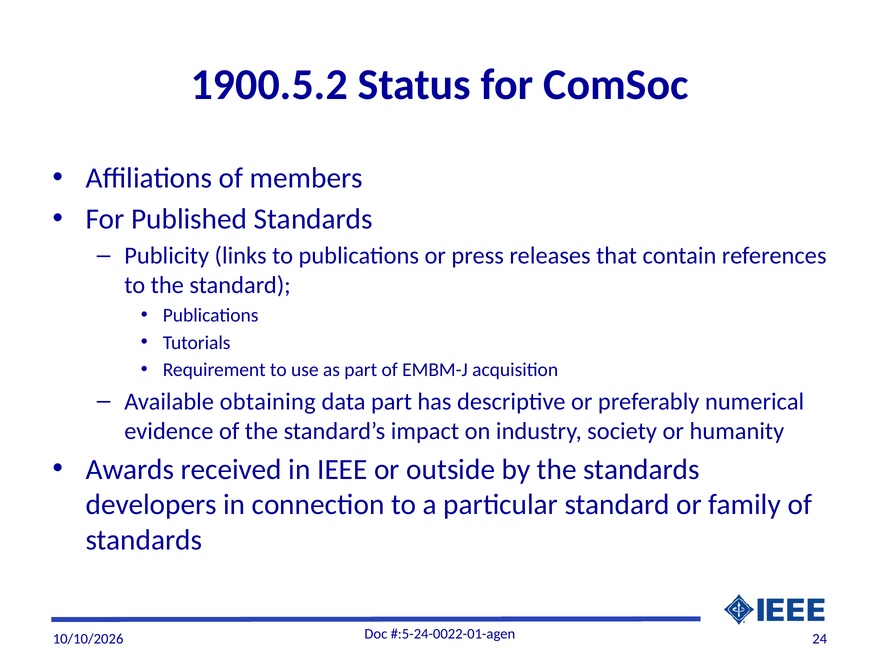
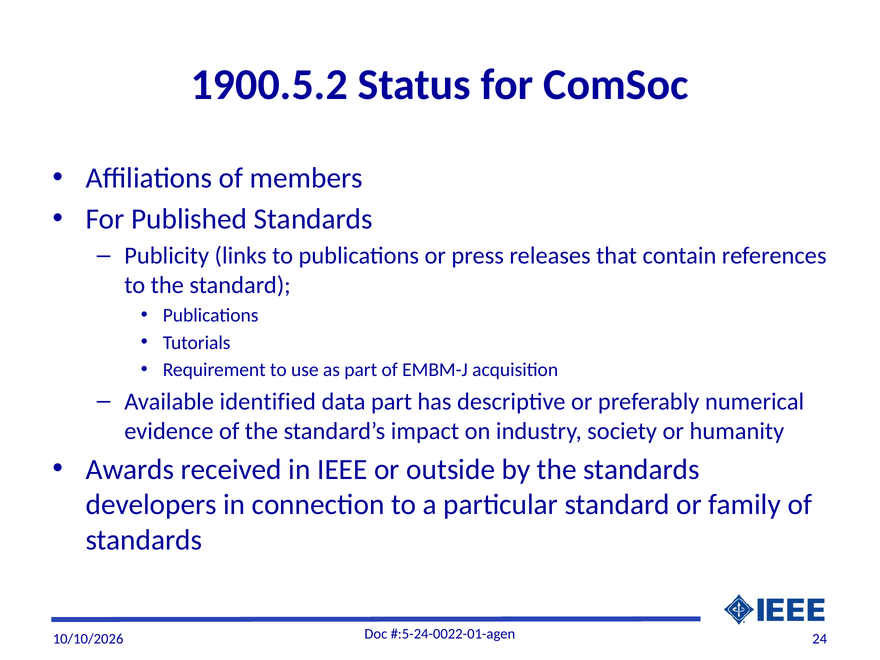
obtaining: obtaining -> identified (268, 402)
